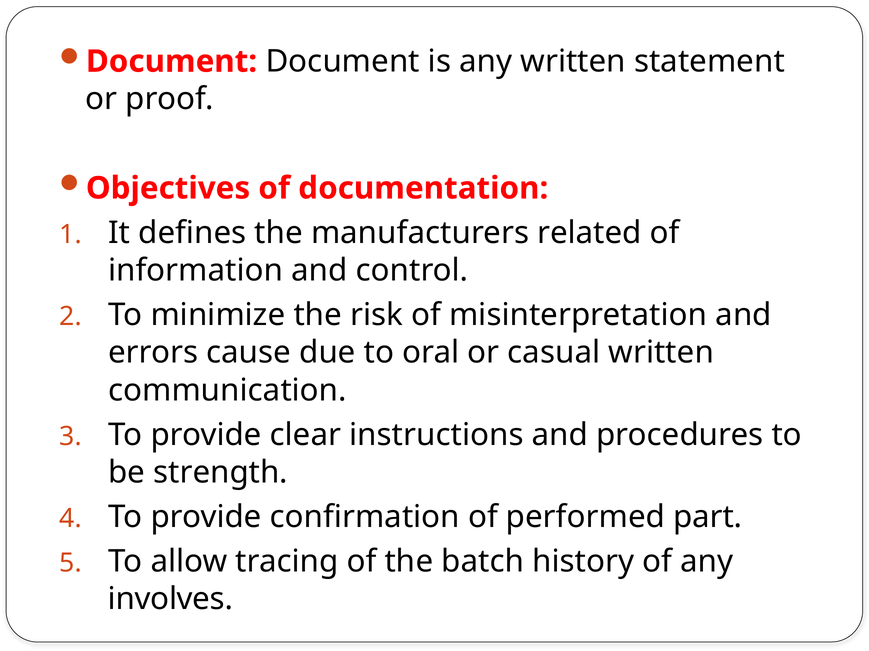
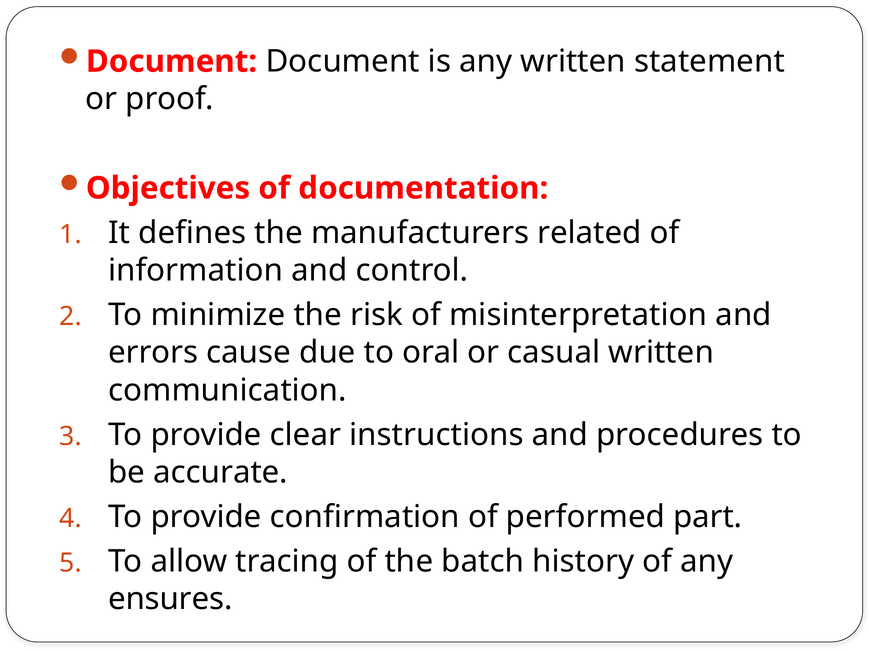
strength: strength -> accurate (221, 473)
involves: involves -> ensures (170, 600)
